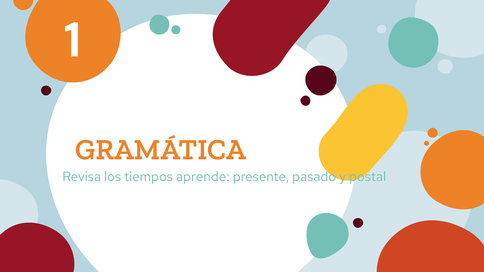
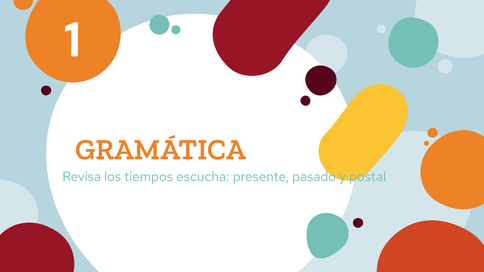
aprende: aprende -> escucha (203, 177)
